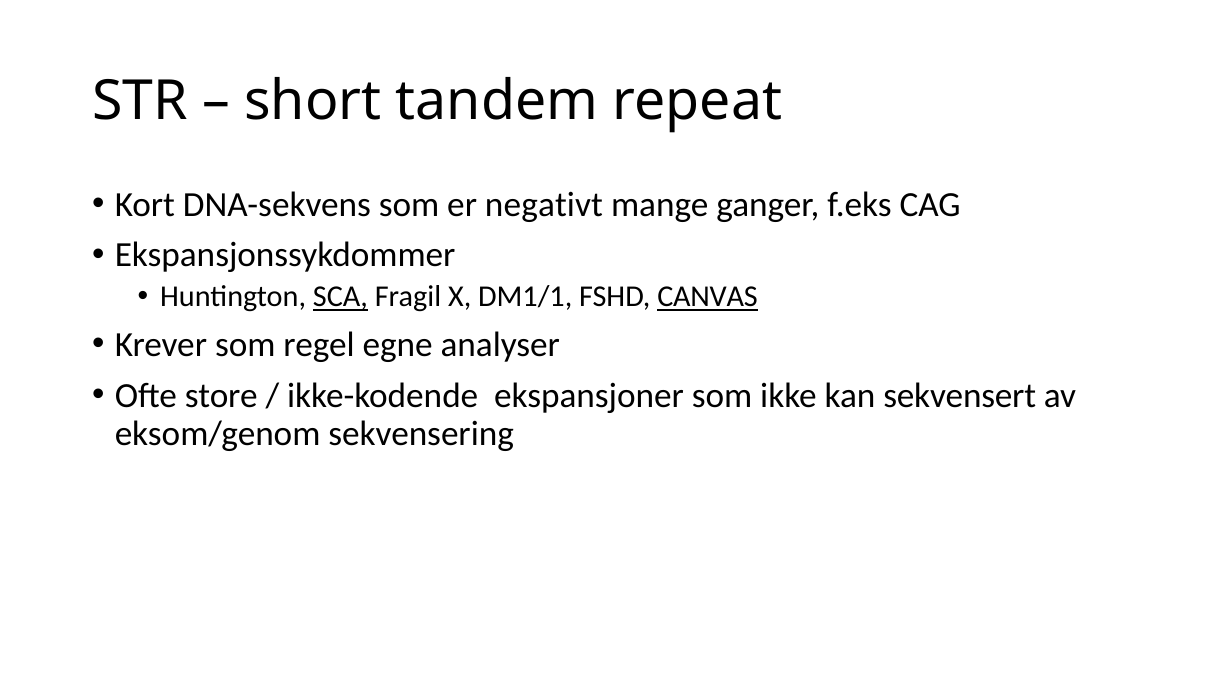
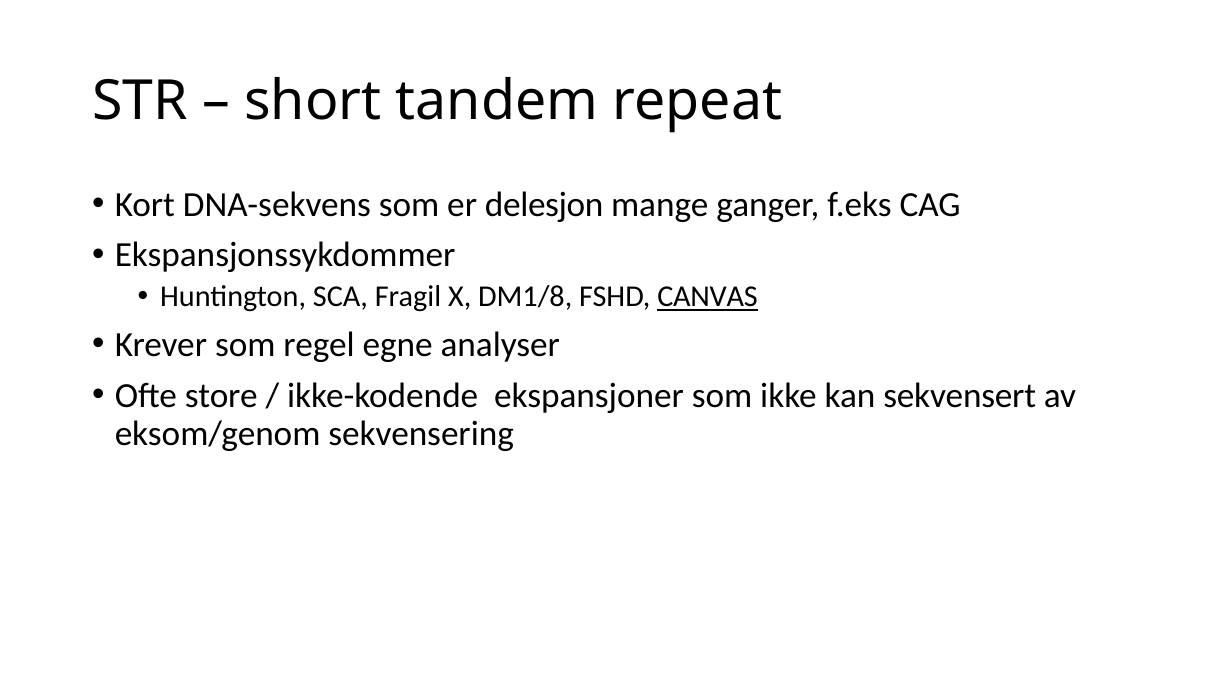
negativt: negativt -> delesjon (544, 204)
SCA underline: present -> none (340, 297)
DM1/1: DM1/1 -> DM1/8 (525, 297)
